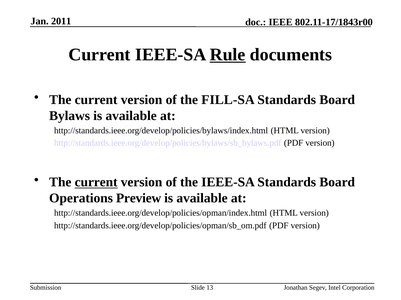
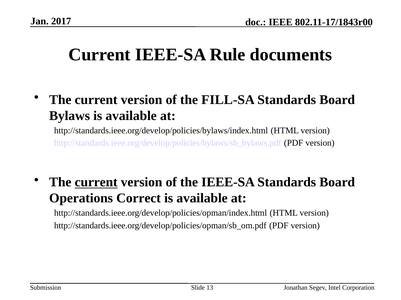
2011: 2011 -> 2017 (61, 21)
Rule underline: present -> none (228, 55)
Preview: Preview -> Correct (139, 199)
